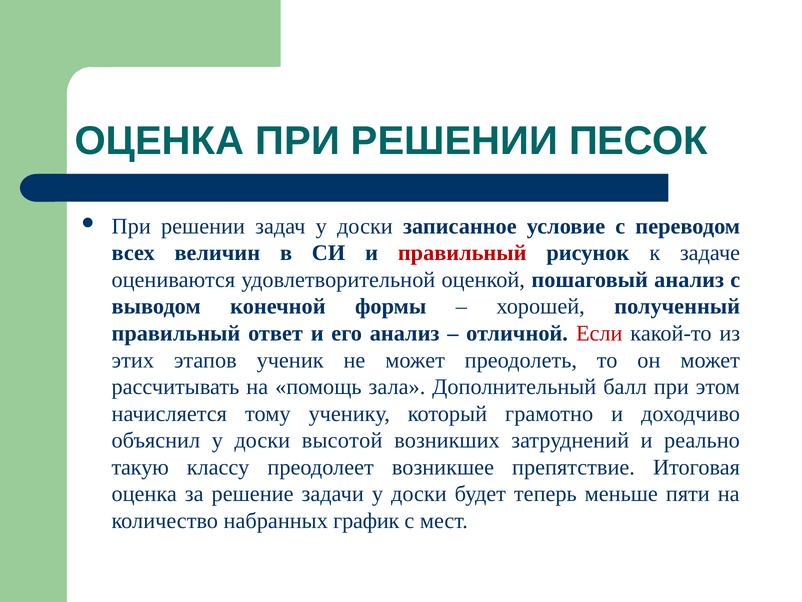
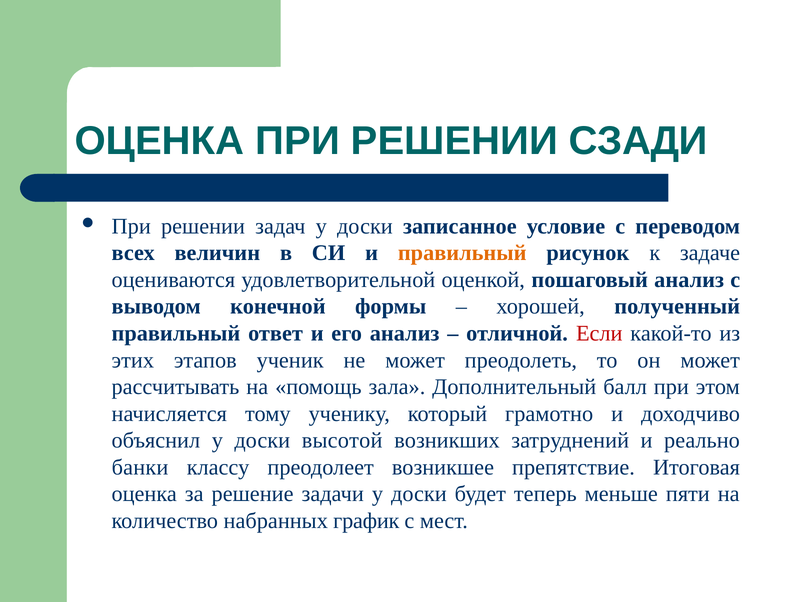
ПЕСОК: ПЕСОК -> СЗАДИ (638, 141)
правильный colour: red -> orange (462, 253)
такую: такую -> банки (140, 467)
